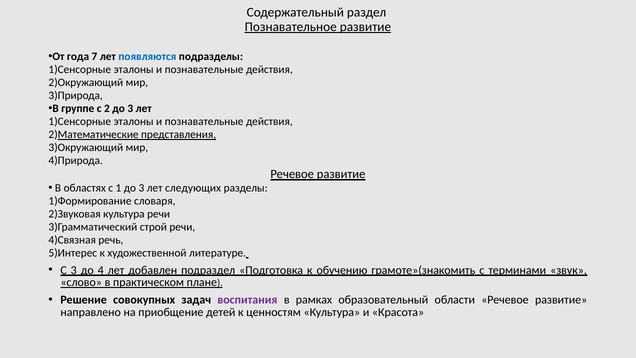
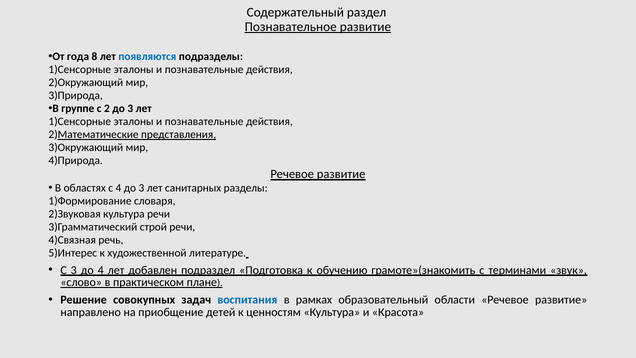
7: 7 -> 8 (94, 57)
с 1: 1 -> 4 (118, 188)
следующих: следующих -> санитарных (193, 188)
воспитания colour: purple -> blue (247, 300)
